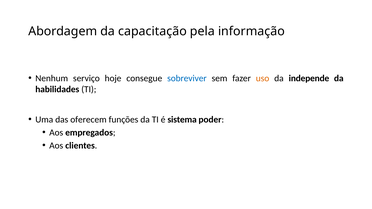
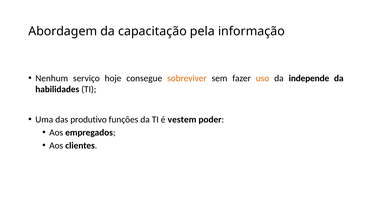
sobreviver colour: blue -> orange (187, 78)
oferecem: oferecem -> produtivo (89, 120)
sistema: sistema -> vestem (182, 120)
